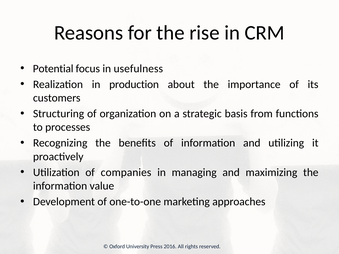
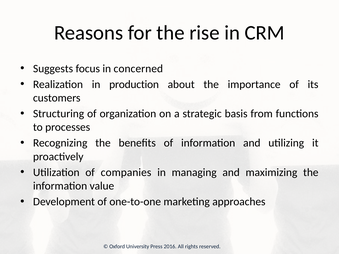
Potential: Potential -> Suggests (53, 69)
usefulness: usefulness -> concerned (138, 69)
